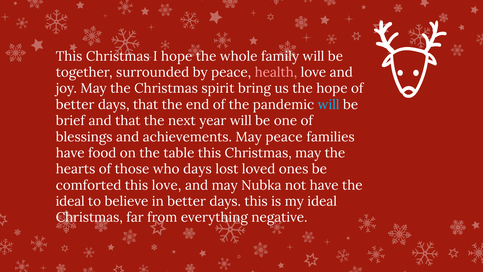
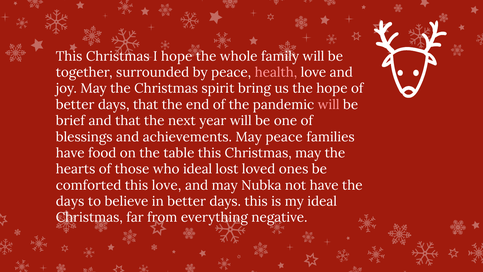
will colour: light blue -> pink (329, 105)
who days: days -> ideal (198, 169)
ideal: ideal -> days (70, 201)
